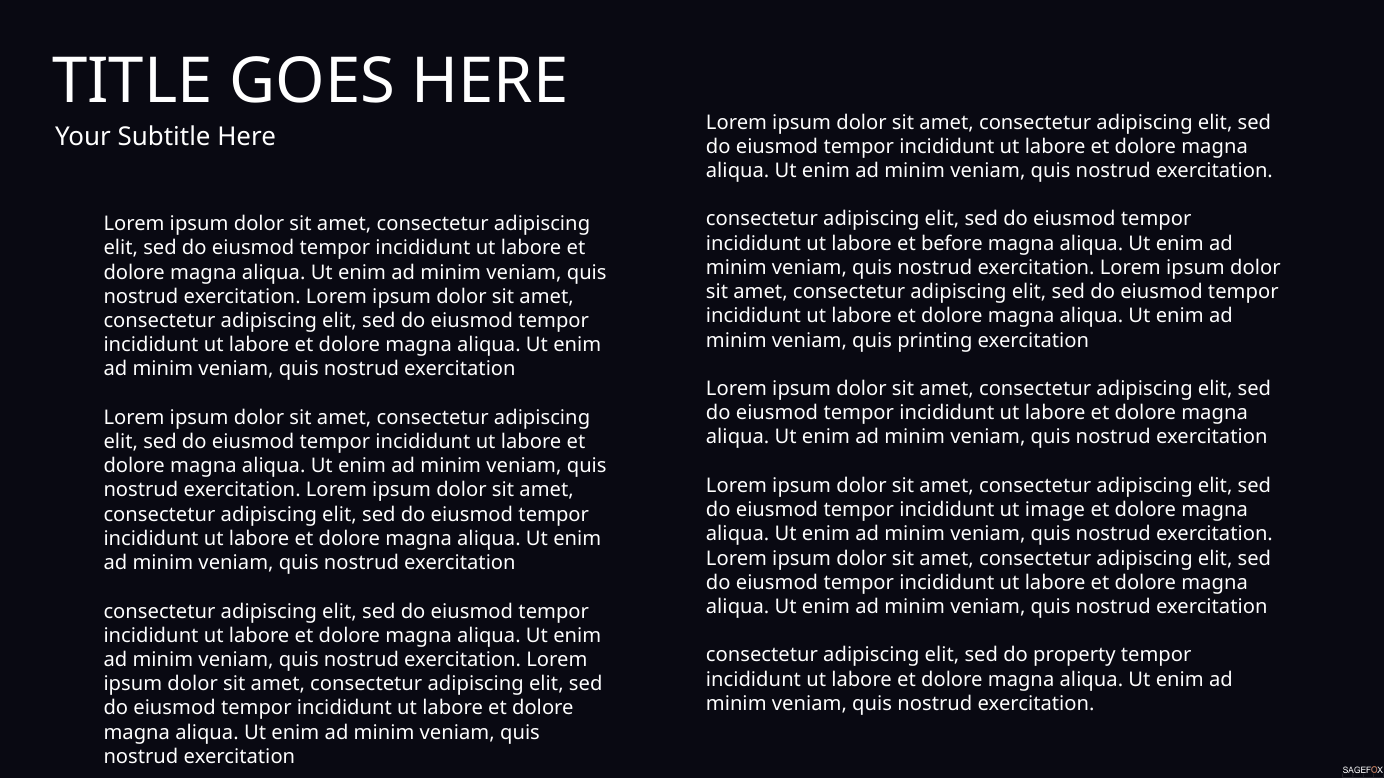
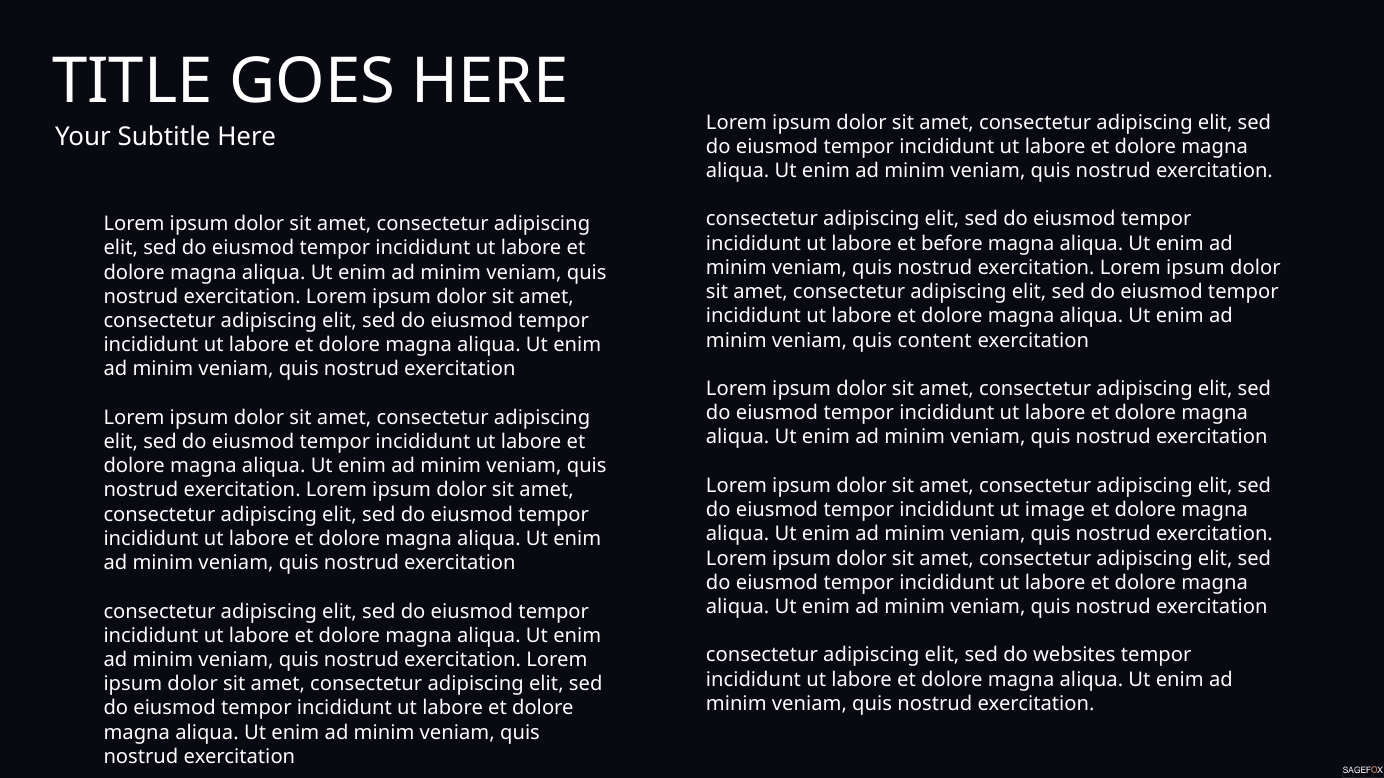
printing: printing -> content (935, 341)
property: property -> websites (1074, 656)
